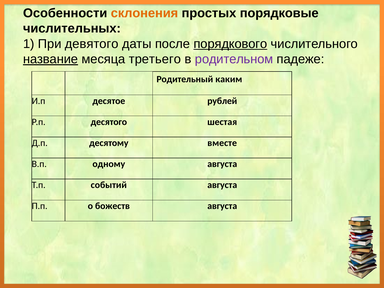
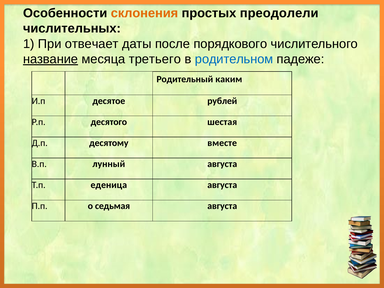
порядковые: порядковые -> преодолели (279, 13)
девятого: девятого -> отвечает (92, 44)
порядкового underline: present -> none (230, 44)
родительном colour: purple -> blue (234, 59)
одному: одному -> лунный (109, 164)
событий: событий -> еденица (109, 185)
божеств: божеств -> седьмая (113, 206)
